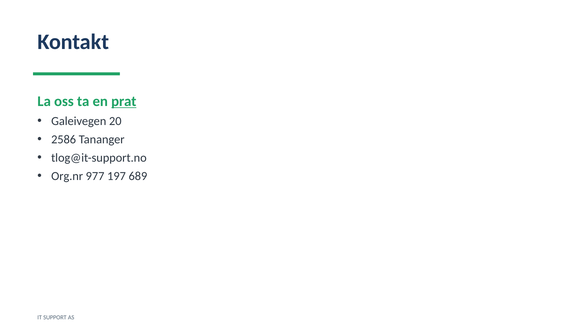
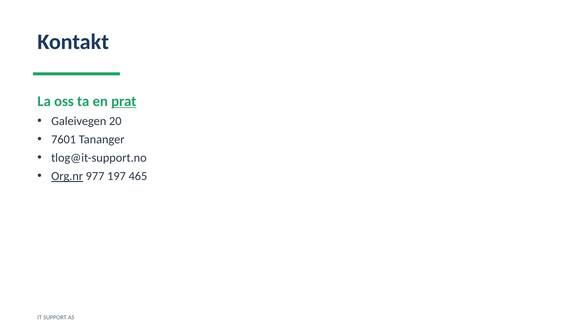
2586: 2586 -> 7601 (64, 139)
Org.nr underline: none -> present (67, 176)
689: 689 -> 465 (138, 176)
